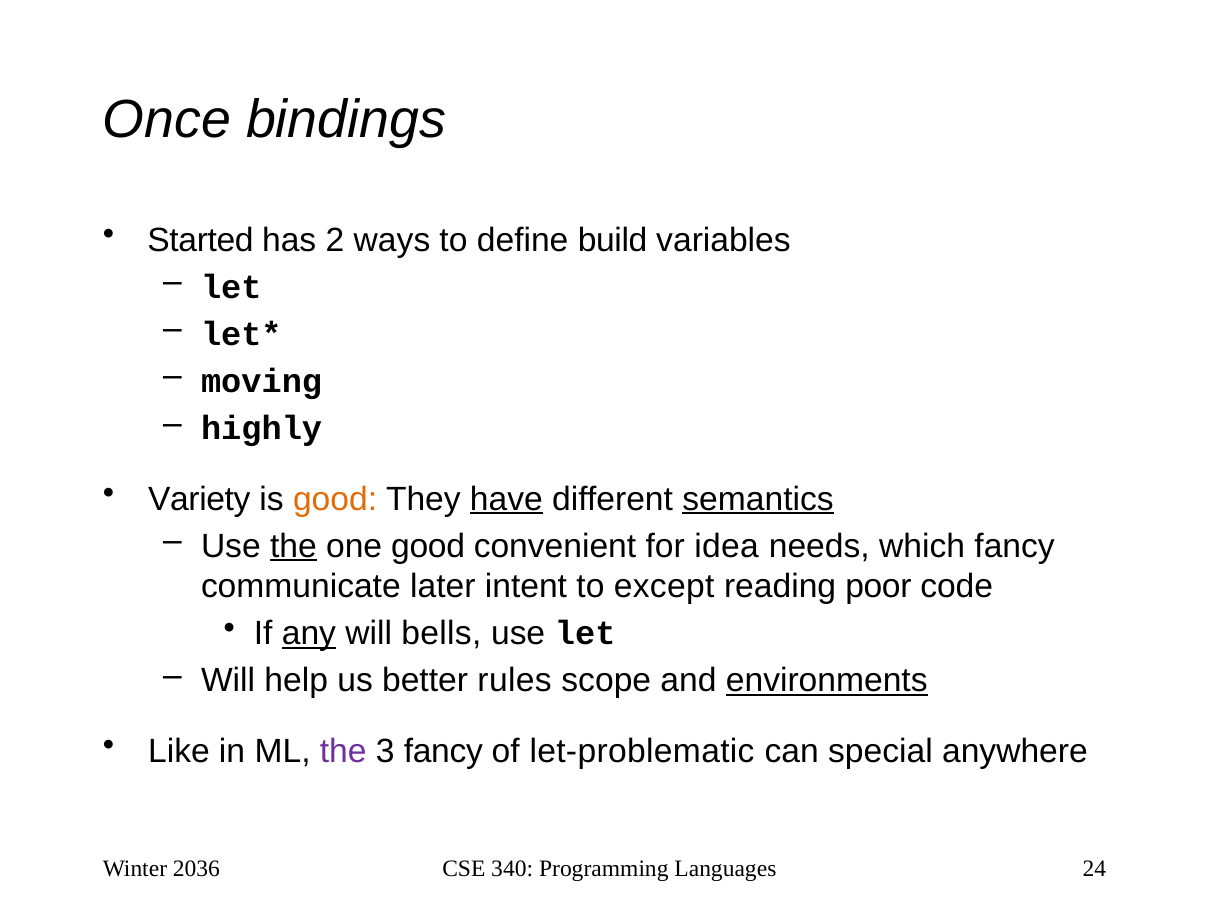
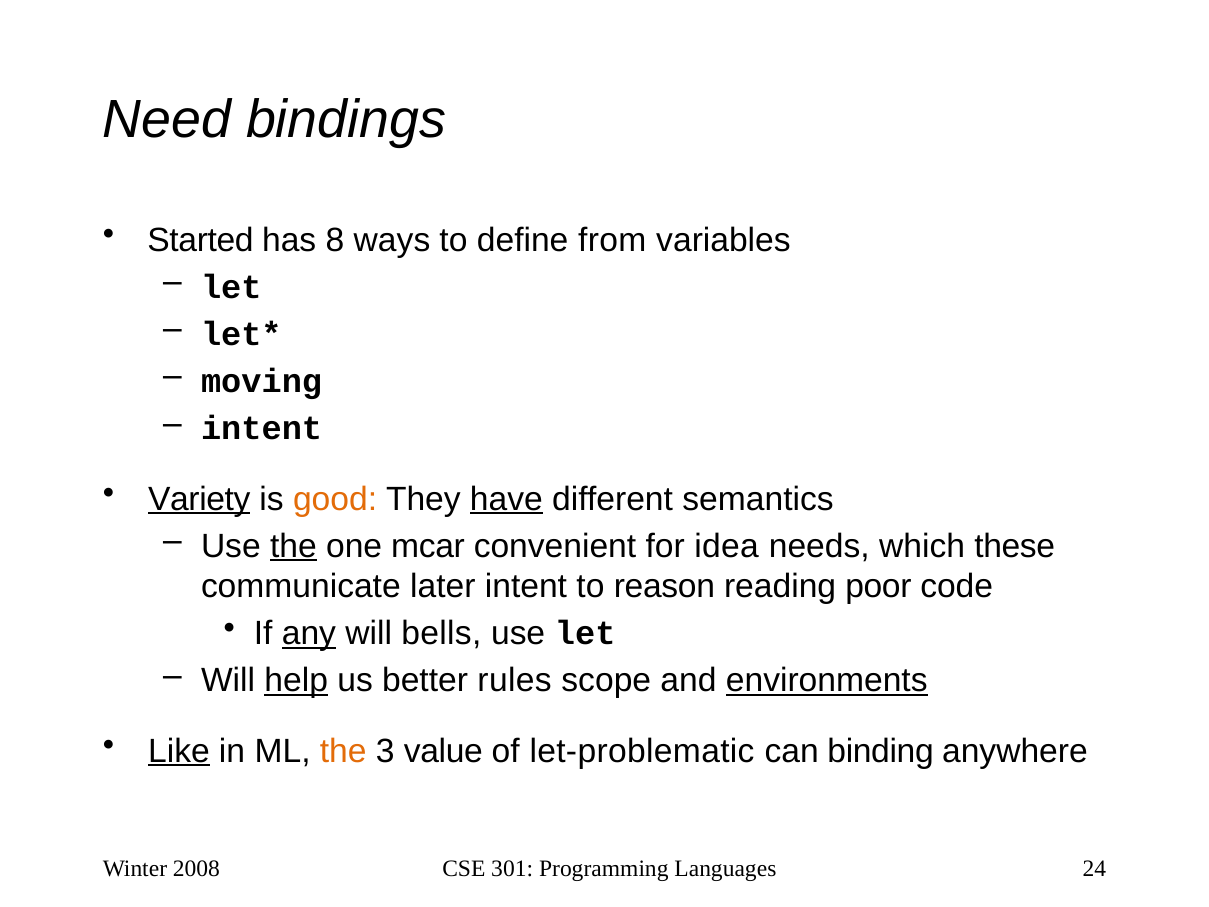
Once: Once -> Need (167, 120)
2: 2 -> 8 (335, 240)
build: build -> from (612, 240)
highly: highly -> intent (262, 428)
Variety underline: none -> present (199, 499)
semantics underline: present -> none (758, 499)
one good: good -> mcar (428, 546)
which fancy: fancy -> these (1015, 546)
except: except -> reason (664, 586)
help underline: none -> present (296, 680)
Like underline: none -> present (179, 751)
the colour: purple -> orange (343, 751)
3 fancy: fancy -> value (443, 751)
special: special -> binding (881, 751)
2036: 2036 -> 2008 (196, 868)
340: 340 -> 301 (512, 868)
